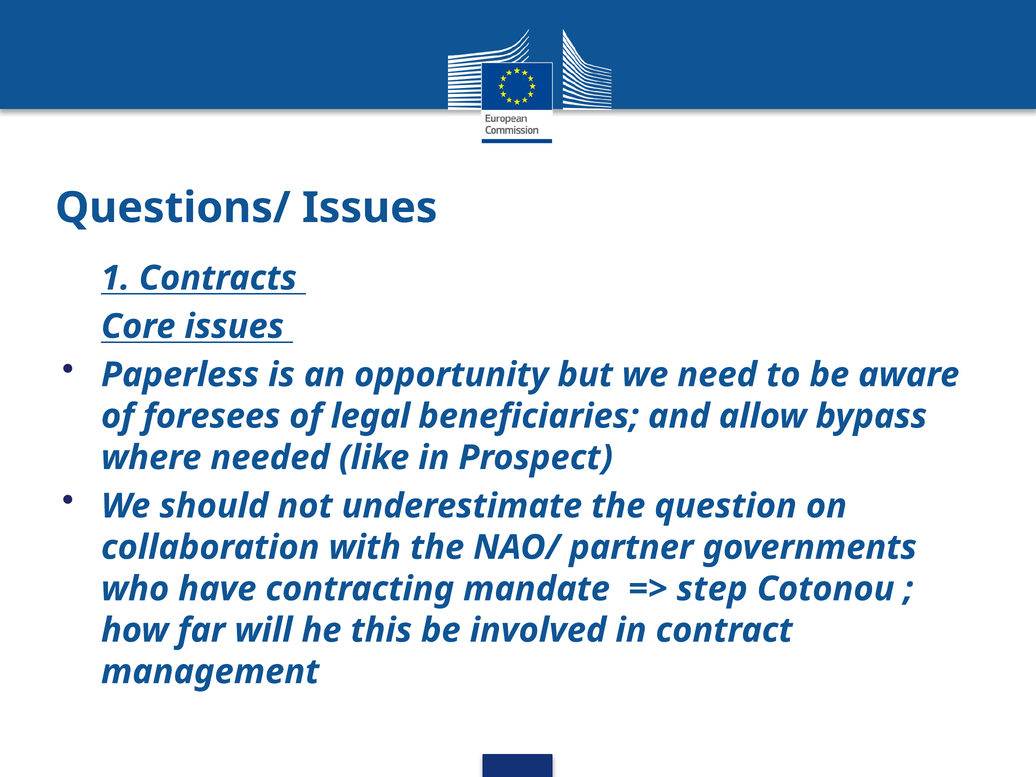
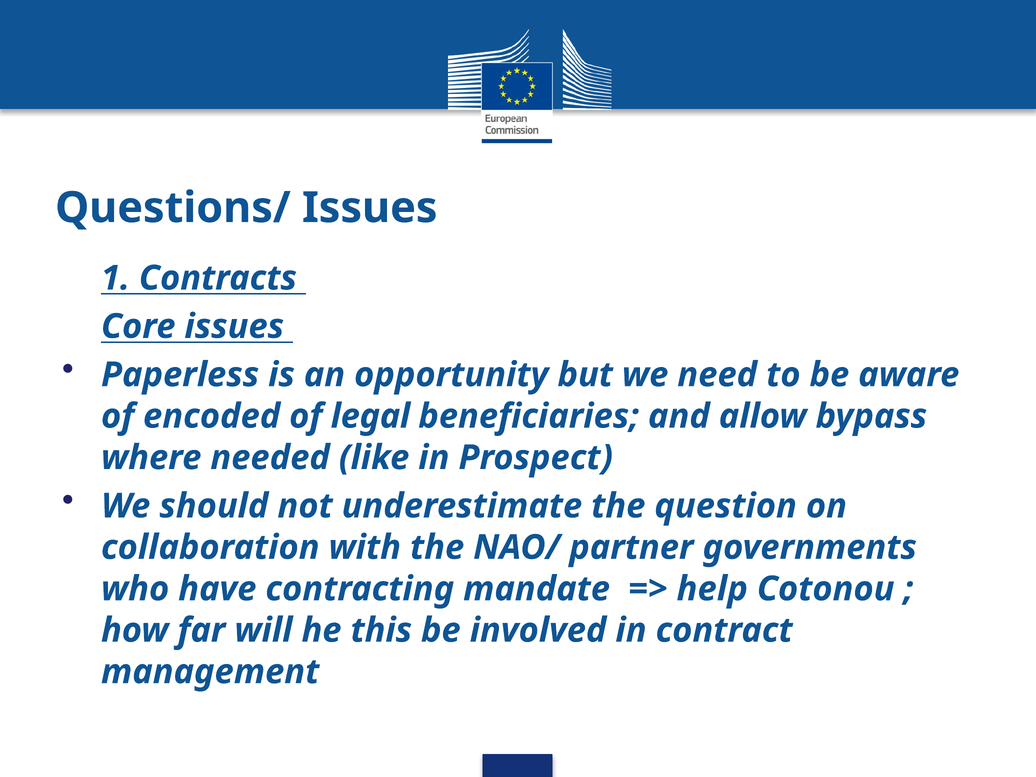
foresees: foresees -> encoded (212, 416)
step: step -> help (712, 589)
